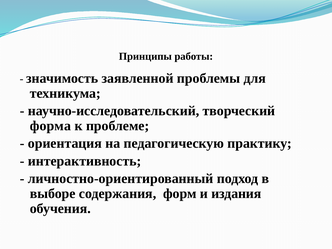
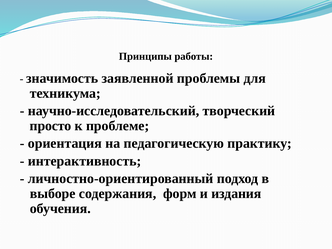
форма: форма -> просто (51, 126)
